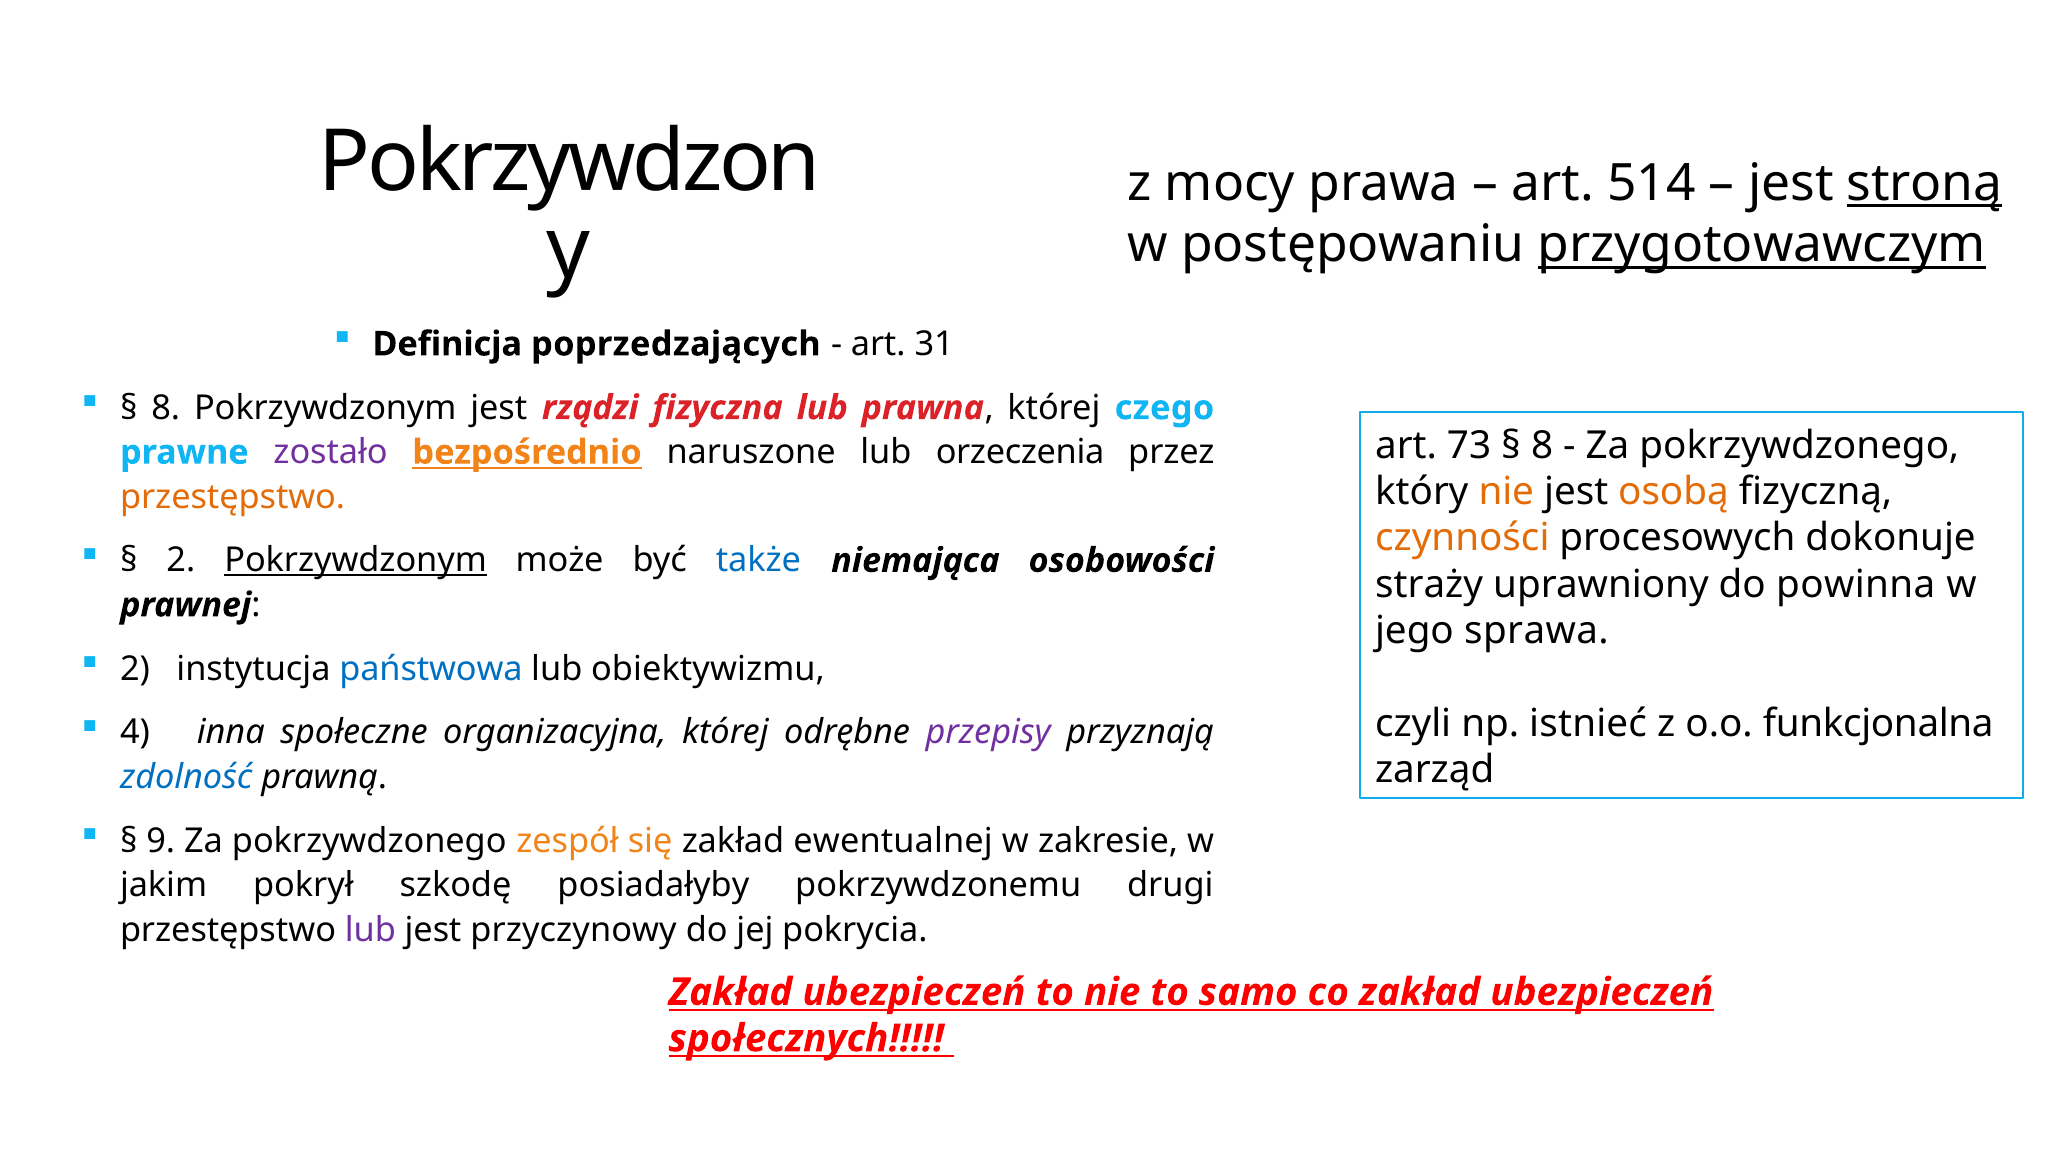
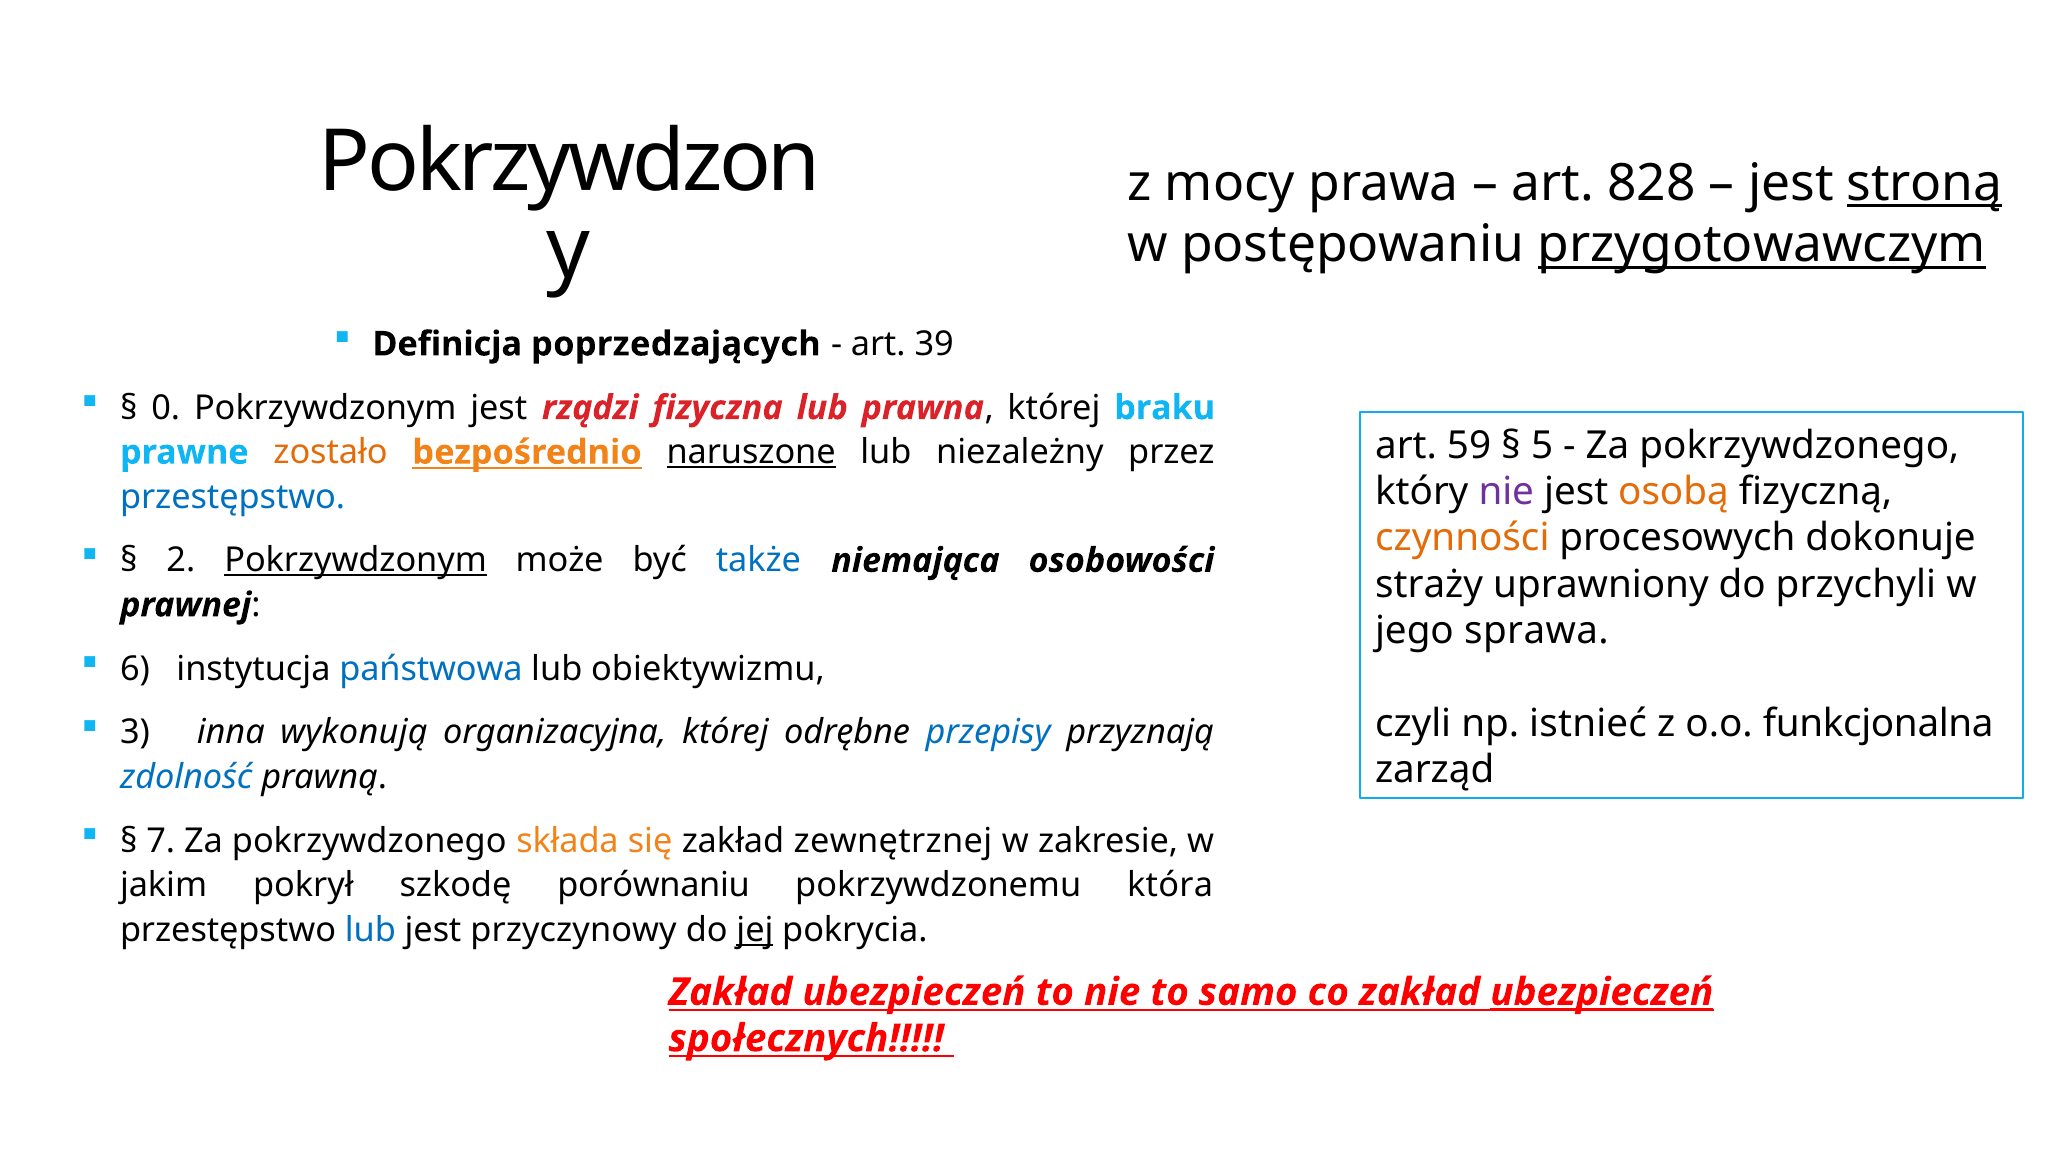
514: 514 -> 828 (1651, 183)
31: 31 -> 39 (934, 344)
8: 8 -> 0 (166, 408)
czego: czego -> braku (1165, 408)
73: 73 -> 59 (1469, 445)
8: 8 -> 5 (1542, 445)
zostało colour: purple -> orange (331, 452)
naruszone underline: none -> present (751, 452)
orzeczenia: orzeczenia -> niezależny (1020, 452)
nie colour: orange -> purple (1506, 492)
przestępstwo colour: orange -> blue (233, 497)
powinna: powinna -> przychyli (1856, 584)
2: 2 -> 6 (135, 669)
4: 4 -> 3 (135, 732)
społeczne: społeczne -> wykonują (354, 732)
przepisy colour: purple -> blue (988, 732)
9: 9 -> 7 (161, 841)
zespół: zespół -> składa (568, 841)
ewentualnej: ewentualnej -> zewnętrznej (893, 841)
posiadałyby: posiadałyby -> porównaniu (654, 885)
drugi: drugi -> która (1170, 885)
lub colour: purple -> blue (370, 930)
jej underline: none -> present (755, 930)
ubezpieczeń underline: none -> present (1602, 992)
